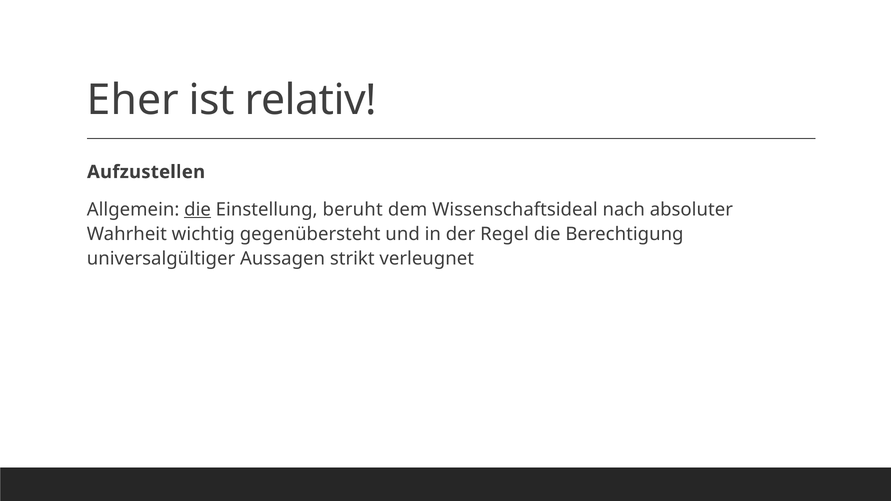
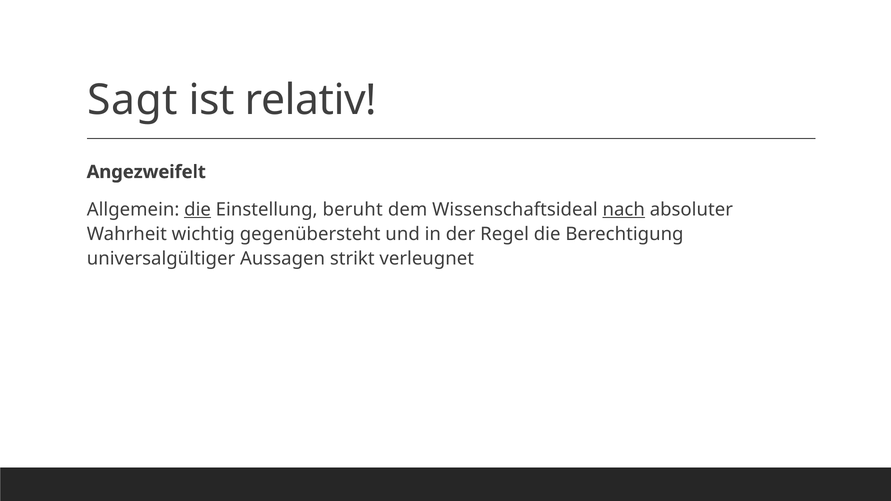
Eher: Eher -> Sagt (133, 100)
Aufzustellen: Aufzustellen -> Angezweifelt (146, 172)
nach underline: none -> present (624, 210)
